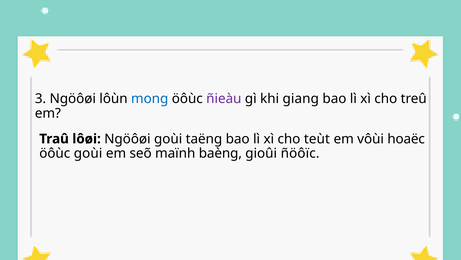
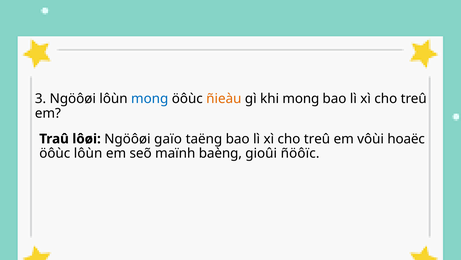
ñieàu colour: purple -> orange (224, 99)
khi giang: giang -> mong (301, 99)
Ngöôøi goùi: goùi -> gaïo (168, 139)
teùt: teùt -> treû (317, 139)
öôùc goùi: goùi -> lôùn (88, 153)
